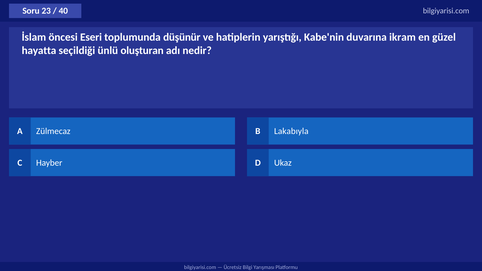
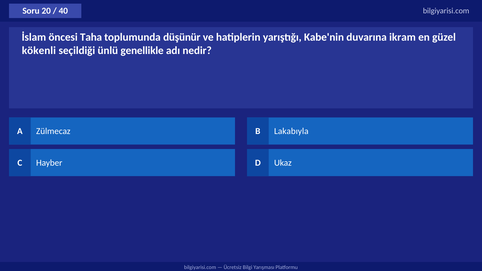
23: 23 -> 20 (46, 11)
Eseri: Eseri -> Taha (91, 37)
hayatta: hayatta -> kökenli (39, 51)
oluşturan: oluşturan -> genellikle (142, 51)
